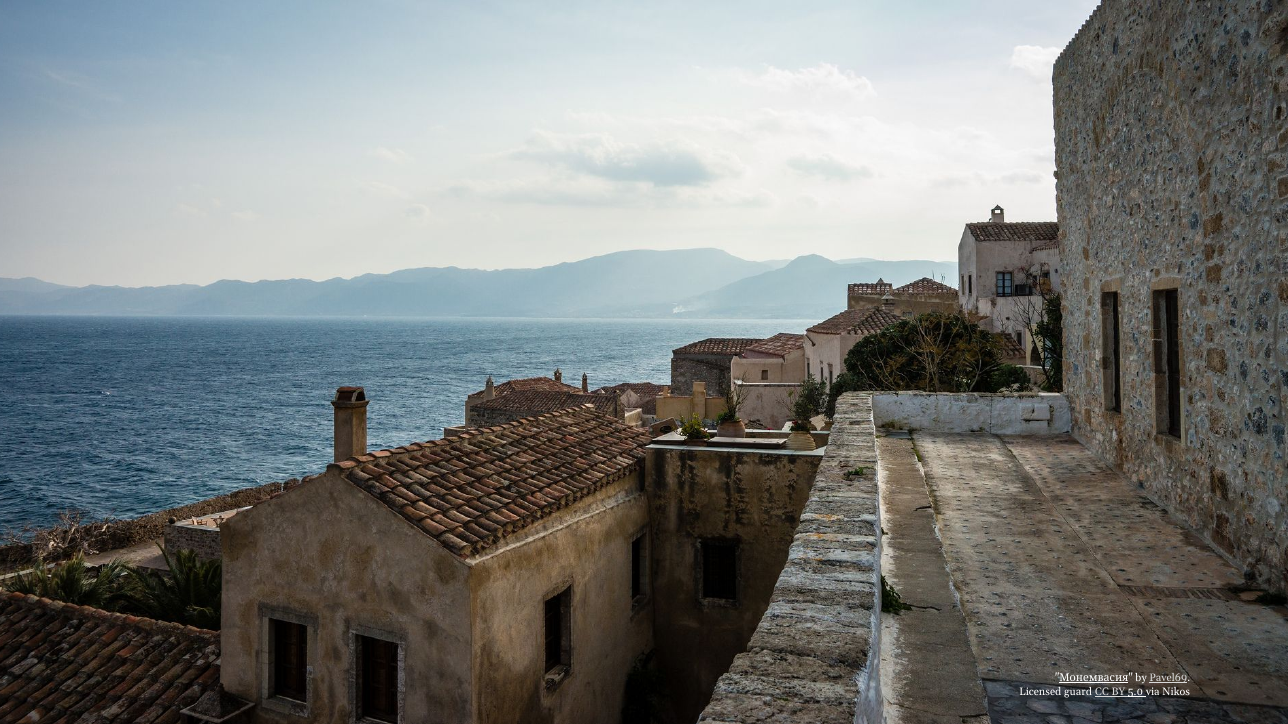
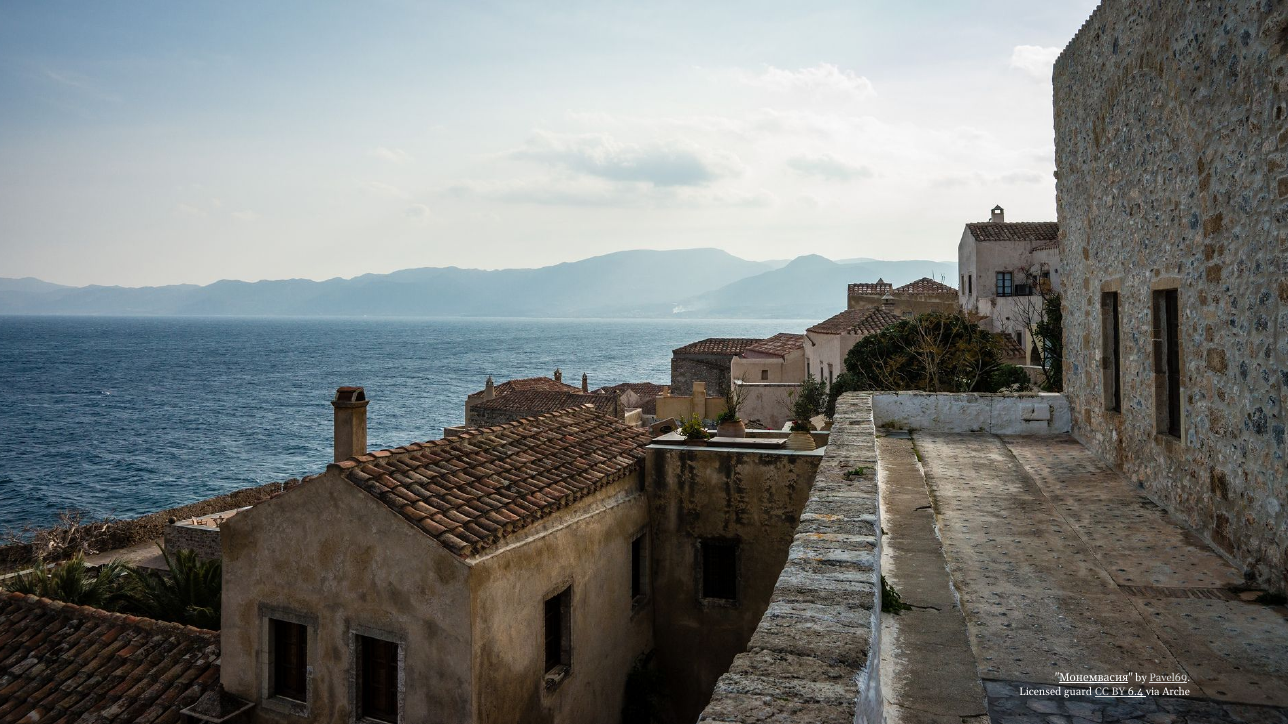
5.0: 5.0 -> 6.4 (1136, 692)
Nikos: Nikos -> Arche (1176, 692)
